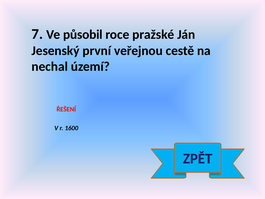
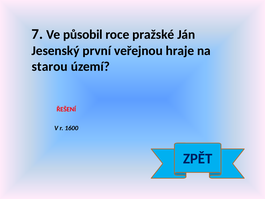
cestě: cestě -> hraje (180, 51)
nechal: nechal -> starou (50, 67)
